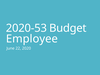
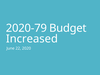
2020-53: 2020-53 -> 2020-79 (26, 28)
Employee: Employee -> Increased (32, 39)
